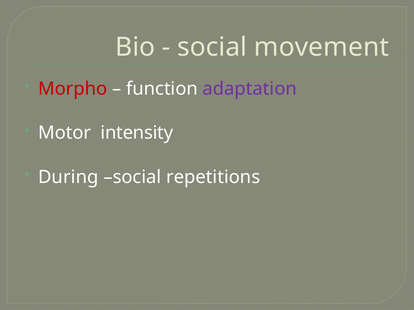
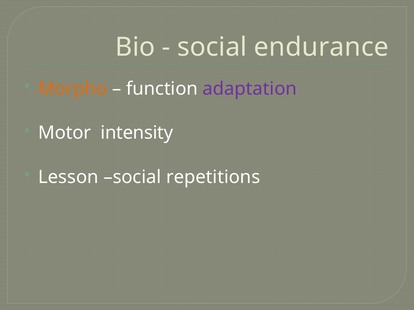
movement: movement -> endurance (321, 47)
Morpho colour: red -> orange (73, 89)
During: During -> Lesson (68, 177)
